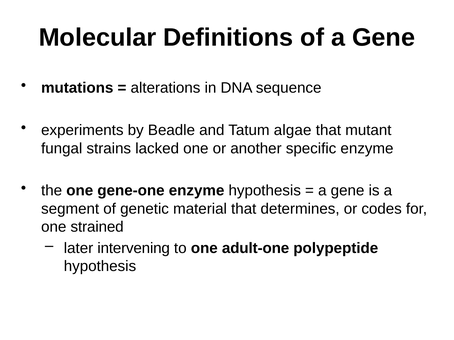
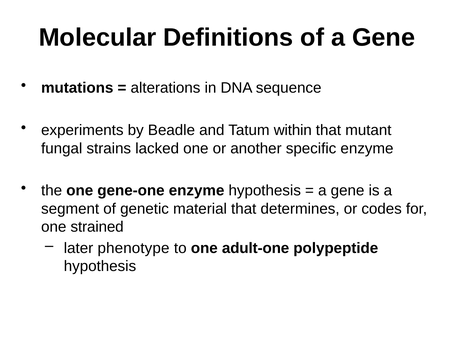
algae: algae -> within (293, 130)
intervening: intervening -> phenotype (133, 248)
